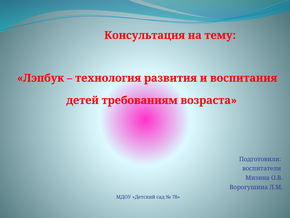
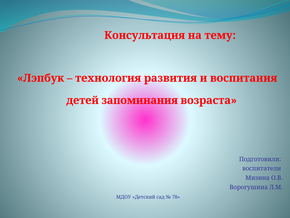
требованиям: требованиям -> запоминания (140, 100)
